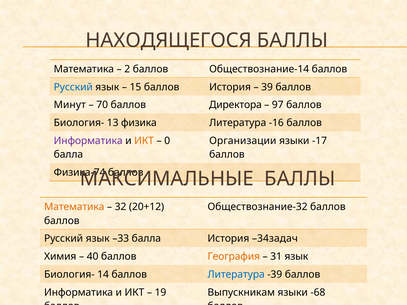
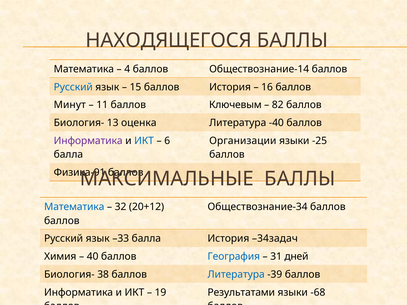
2: 2 -> 4 (127, 69)
39: 39 -> 16 (267, 87)
70: 70 -> 11 (102, 105)
Директора: Директора -> Ключевым (235, 105)
97: 97 -> 82 (278, 105)
13 физика: физика -> оценка (139, 123)
-16: -16 -> -40 (276, 123)
ИКТ colour: orange -> blue (144, 141)
0: 0 -> 6 (167, 141)
-17: -17 -> -25 (320, 141)
Физика-74: Физика-74 -> Физика-91 (80, 173)
Математика colour: orange -> blue (74, 207)
Обществознание-32: Обществознание-32 -> Обществознание-34 (258, 207)
География colour: orange -> blue (234, 257)
31 язык: язык -> дней (296, 257)
14: 14 -> 38 (103, 275)
Выпускникам: Выпускникам -> Результатами (241, 293)
